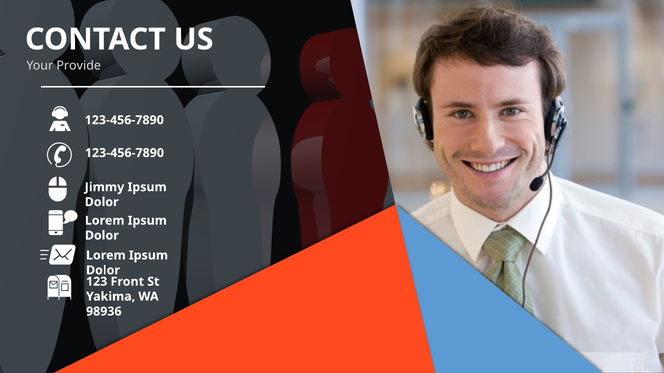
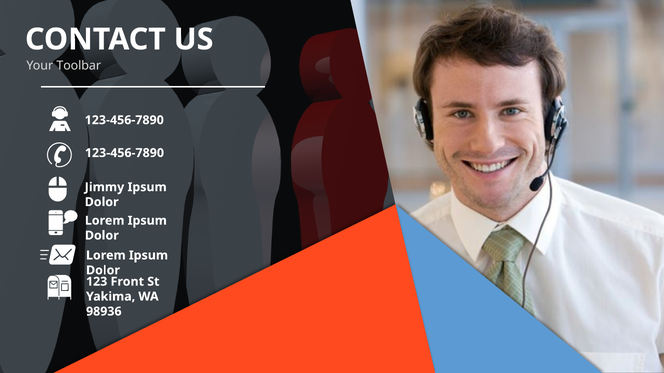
Provide: Provide -> Toolbar (79, 66)
